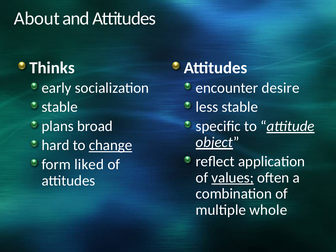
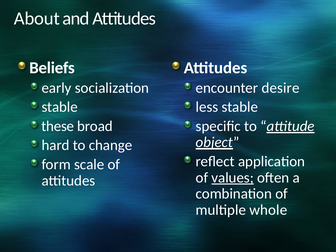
Thinks: Thinks -> Beliefs (52, 68)
plans: plans -> these (58, 126)
change underline: present -> none (111, 145)
liked: liked -> scale (89, 164)
